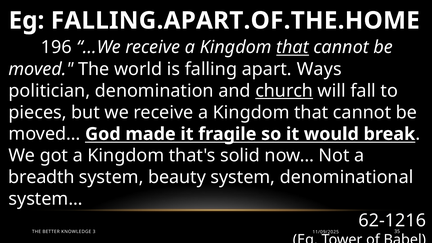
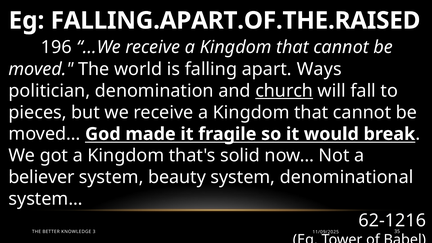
FALLING.APART.OF.THE.HOME: FALLING.APART.OF.THE.HOME -> FALLING.APART.OF.THE.RAISED (236, 21)
that underline: present -> none (293, 47)
breadth: breadth -> believer (41, 177)
